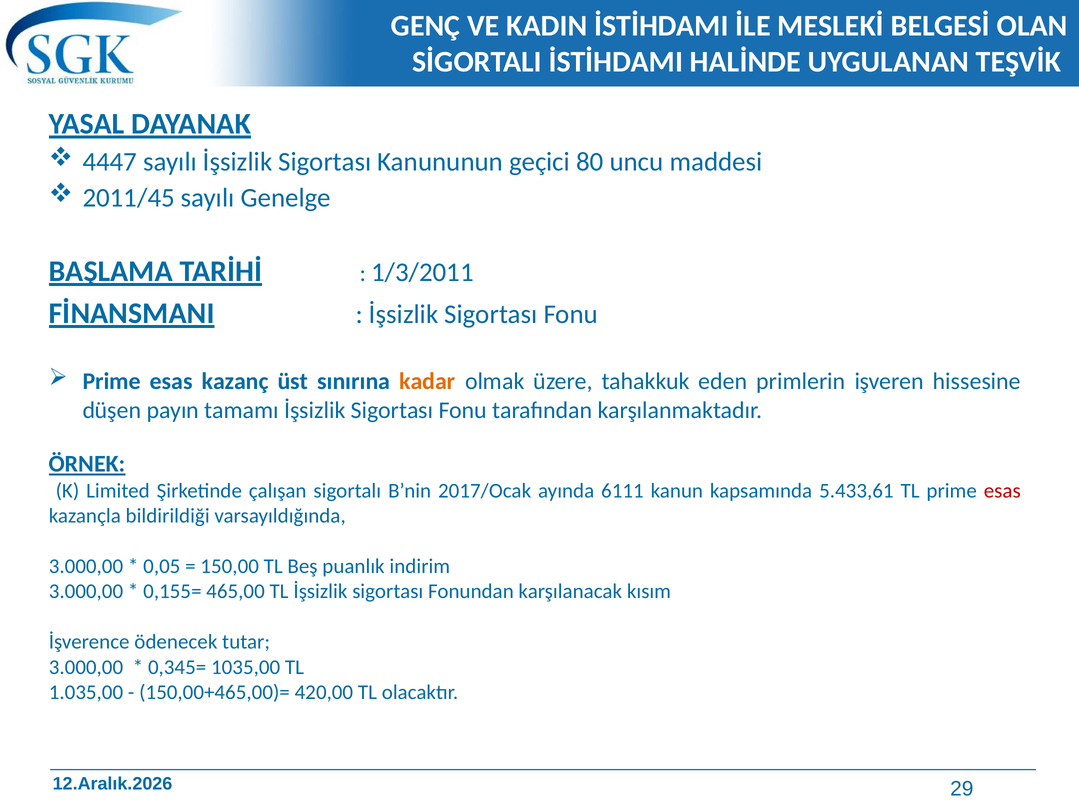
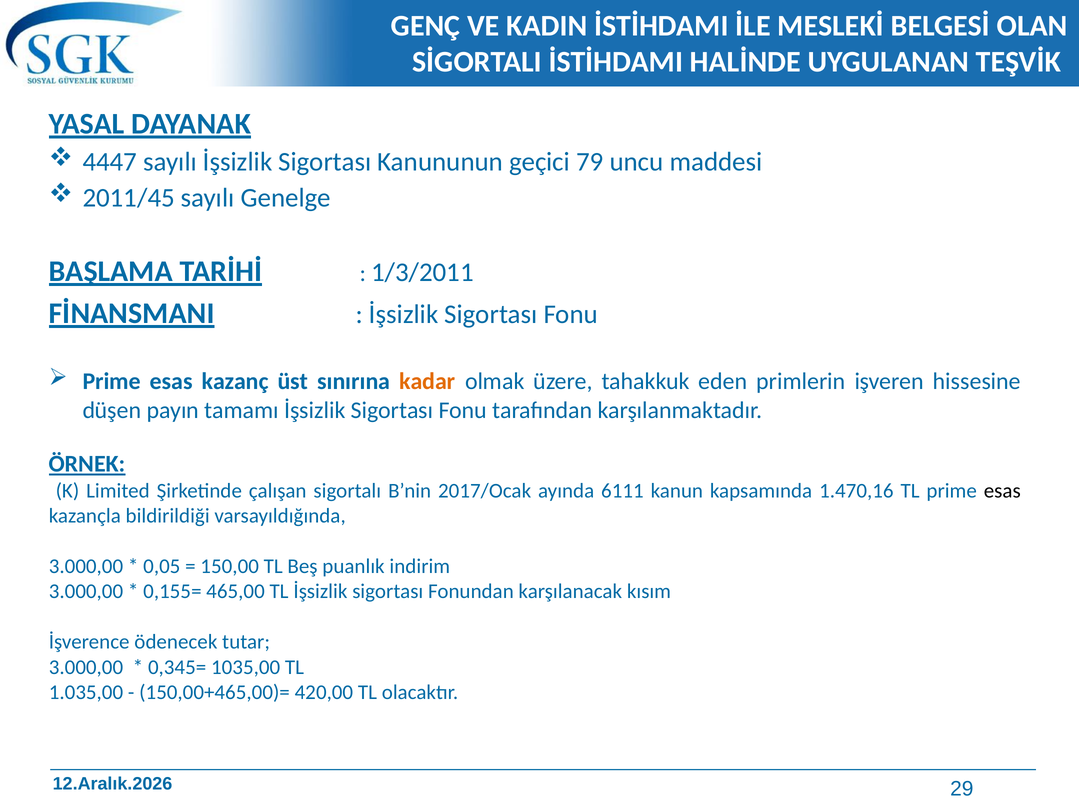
80: 80 -> 79 (590, 162)
5.433,61: 5.433,61 -> 1.470,16 (856, 491)
esas colour: red -> black (1002, 491)
